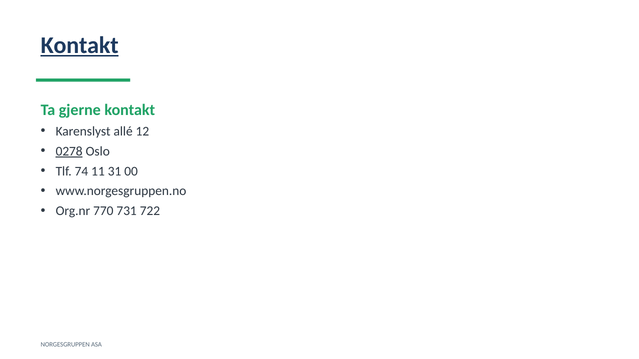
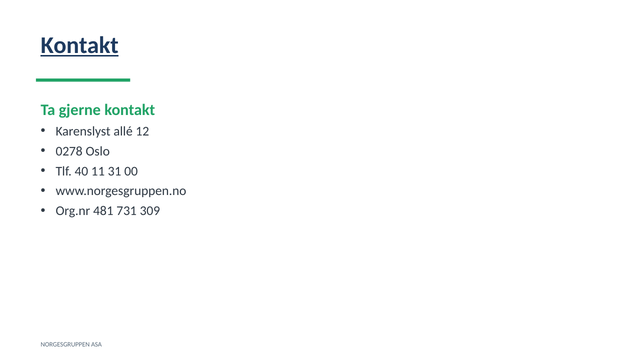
0278 underline: present -> none (69, 151)
74: 74 -> 40 (81, 171)
770: 770 -> 481 (103, 211)
722: 722 -> 309 (150, 211)
